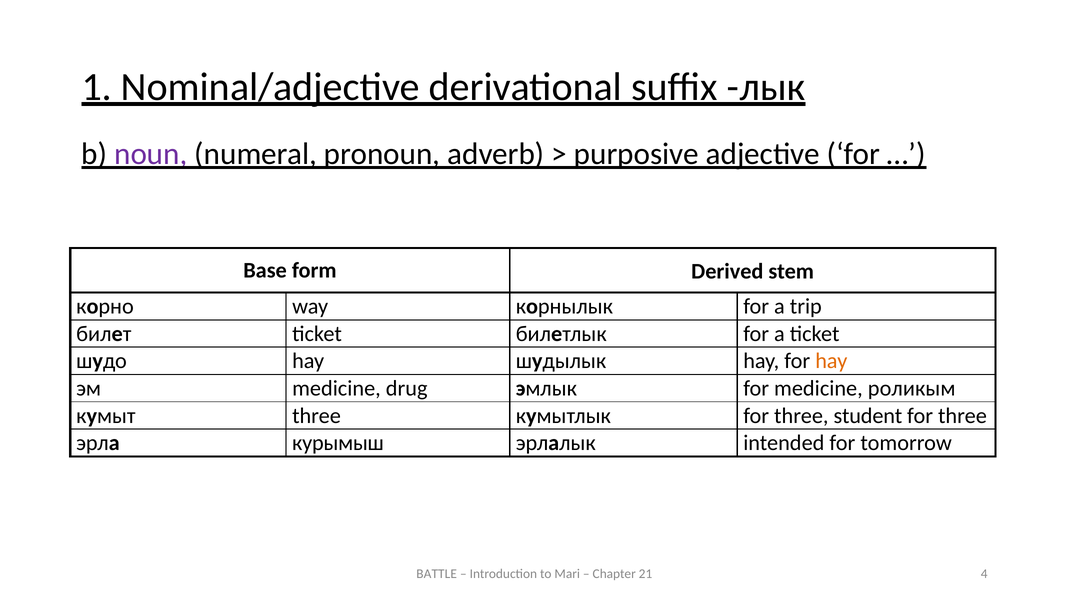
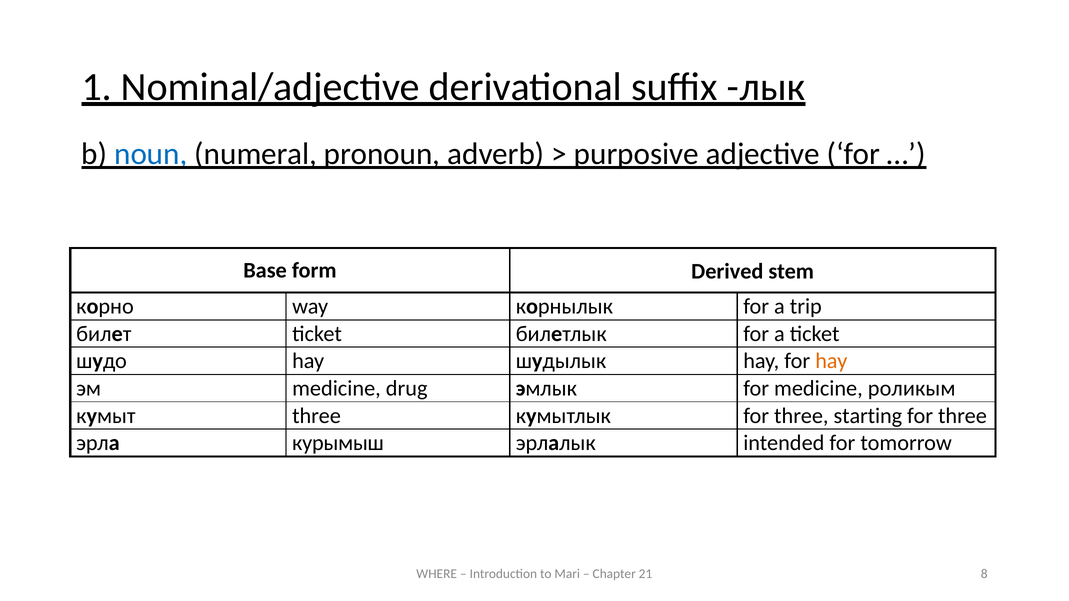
noun colour: purple -> blue (151, 154)
student: student -> starting (868, 416)
BATTLE: BATTLE -> WHERE (437, 574)
4: 4 -> 8 (984, 574)
